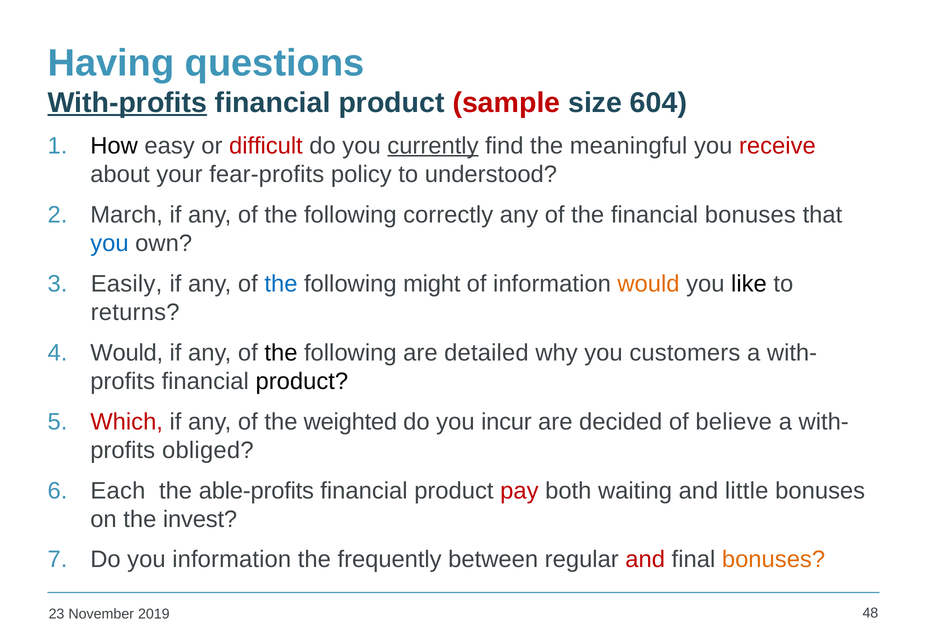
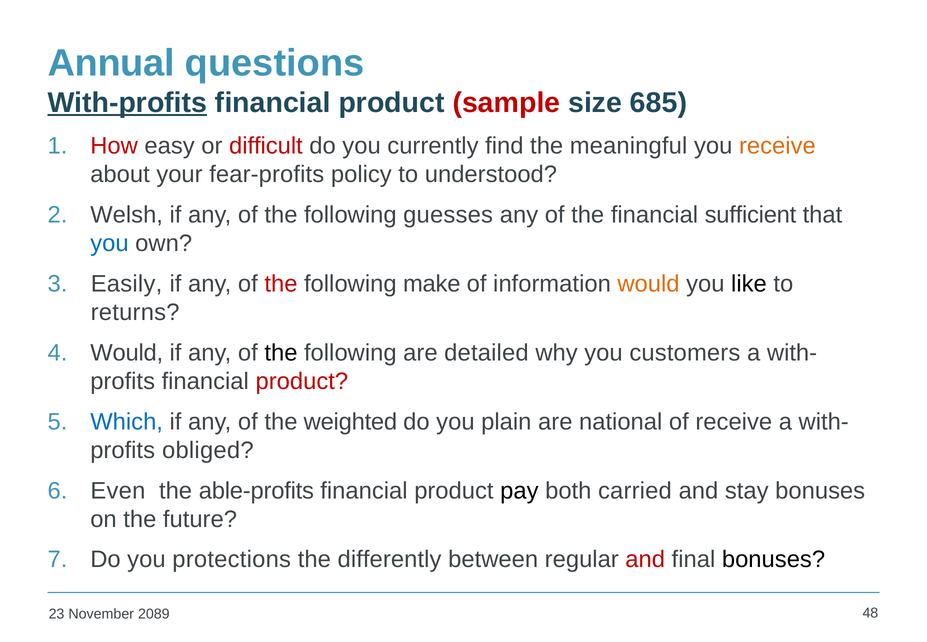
Having: Having -> Annual (111, 63)
604: 604 -> 685 (659, 103)
How colour: black -> red (114, 146)
currently underline: present -> none (433, 146)
receive colour: red -> orange (777, 146)
March: March -> Welsh (127, 215)
correctly: correctly -> guesses (448, 215)
financial bonuses: bonuses -> sufficient (751, 215)
the colour: blue -> red (281, 284)
might: might -> make (432, 284)
product colour: black -> red (302, 381)
Which colour: red -> blue (127, 422)
incur: incur -> plain (506, 422)
decided: decided -> national (621, 422)
of believe: believe -> receive (734, 422)
Each: Each -> Even (118, 490)
pay colour: red -> black (519, 490)
waiting: waiting -> carried (635, 490)
little: little -> stay (747, 490)
invest: invest -> future (200, 519)
you information: information -> protections (232, 559)
frequently: frequently -> differently (390, 559)
bonuses colour: orange -> black (774, 559)
2019: 2019 -> 2089 (154, 614)
